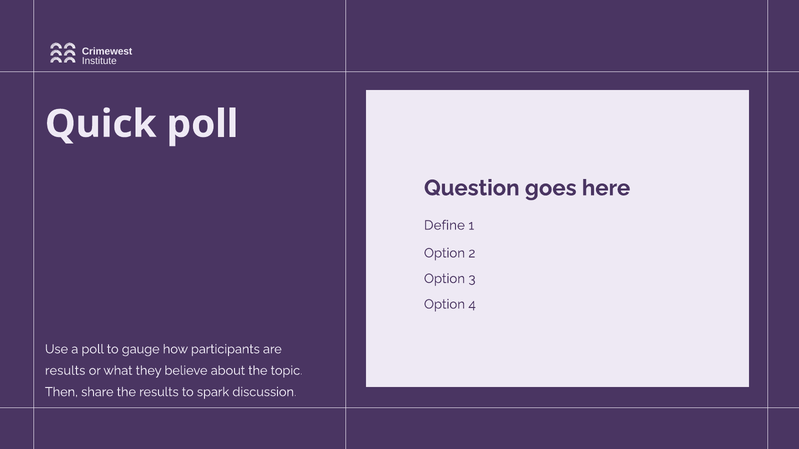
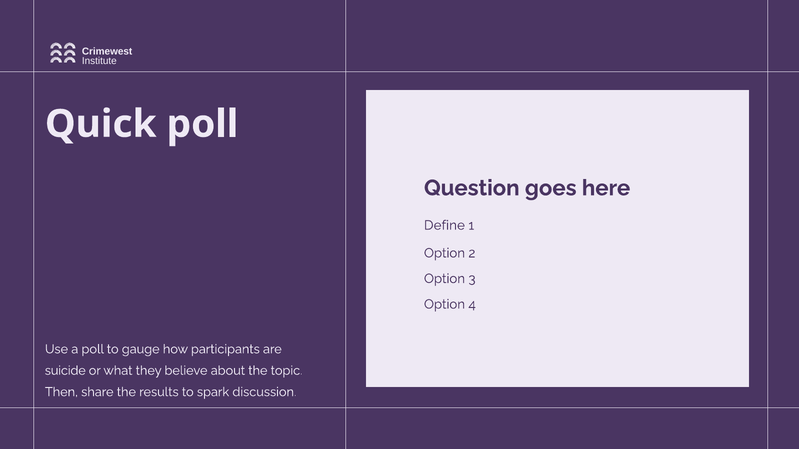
results: results -> suicide (65, 371)
